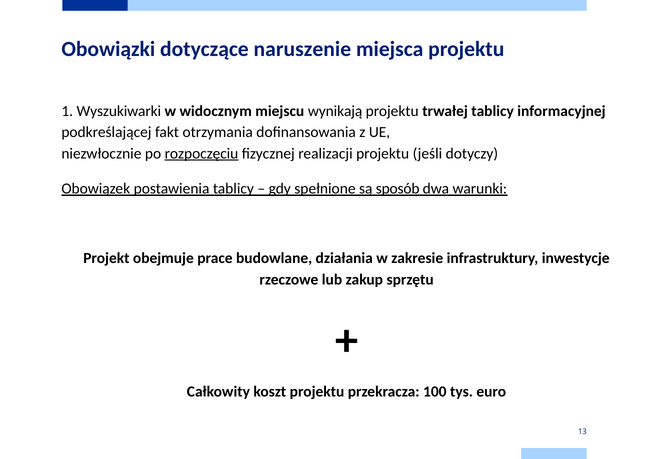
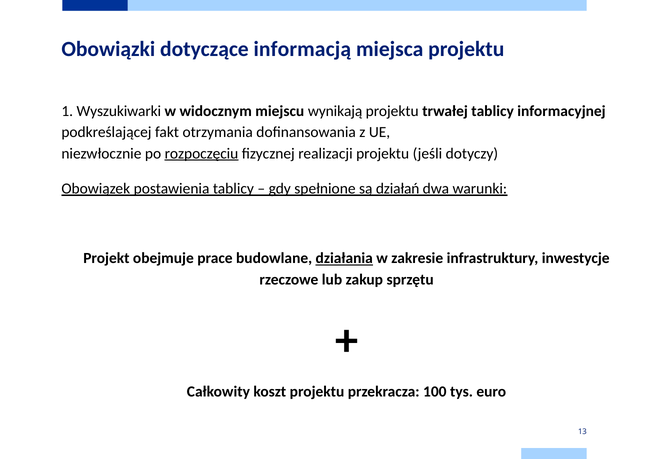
naruszenie: naruszenie -> informacją (302, 49)
sposób: sposób -> działań (398, 188)
działania underline: none -> present (344, 258)
